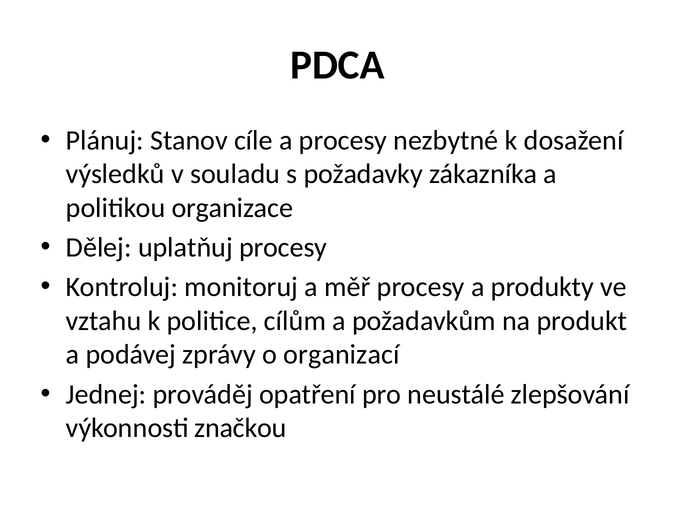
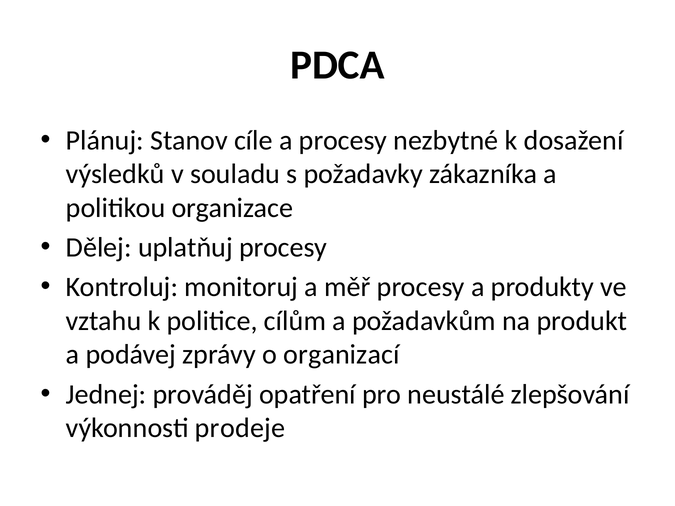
značkou: značkou -> prodeje (240, 428)
